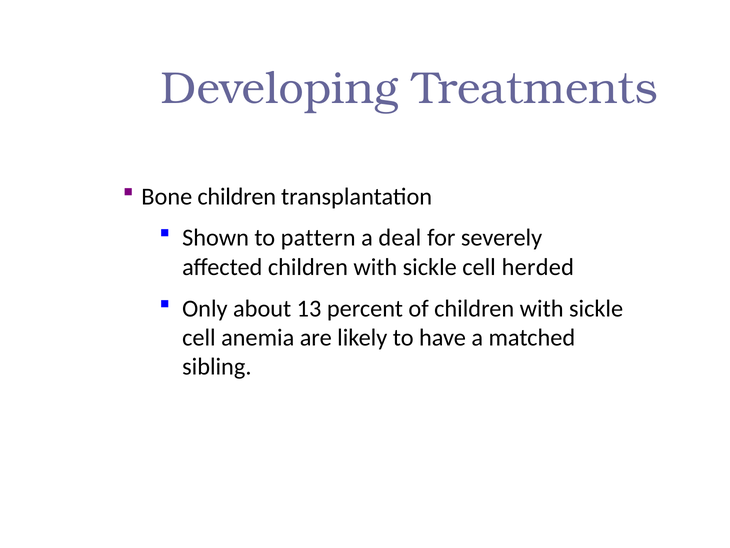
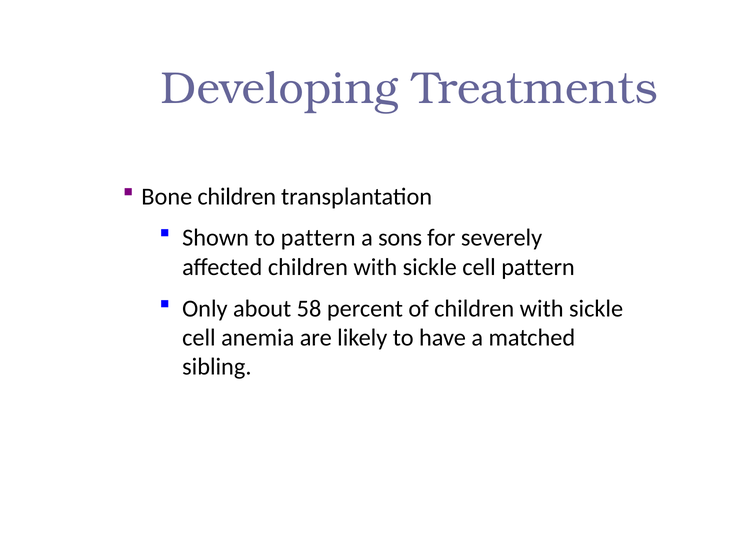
deal: deal -> sons (400, 238)
cell herded: herded -> pattern (538, 267)
13: 13 -> 58 (309, 308)
